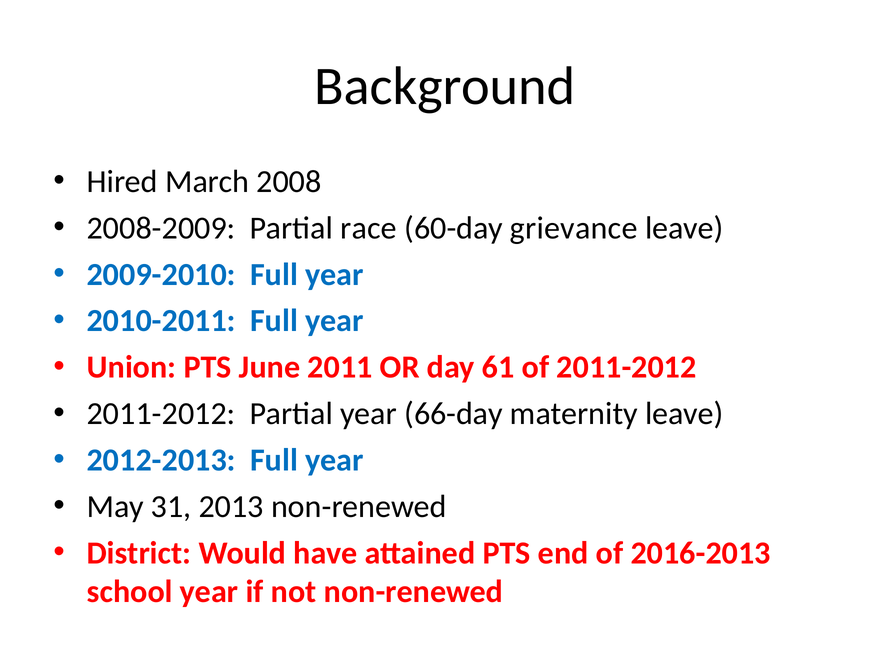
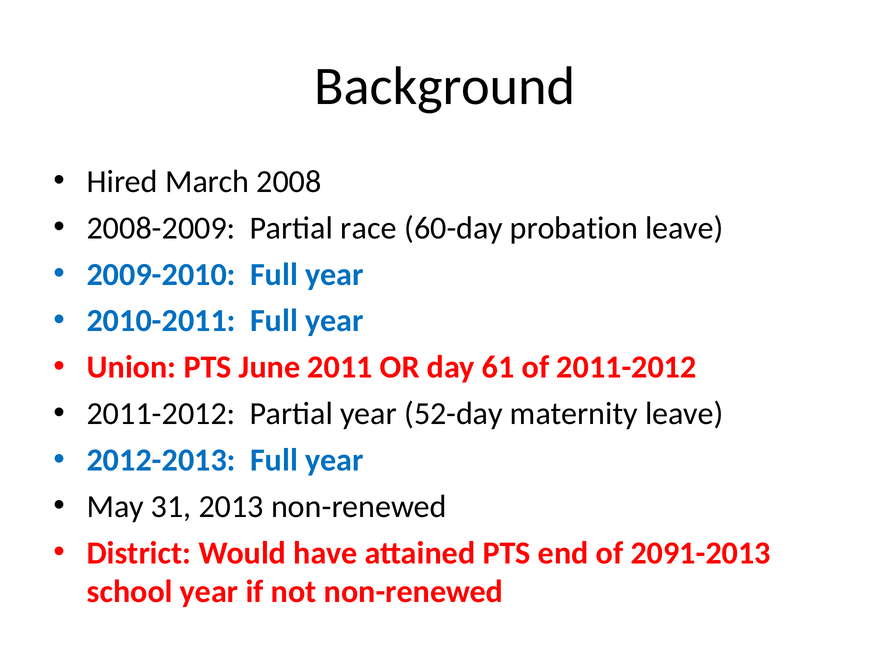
grievance: grievance -> probation (574, 228)
66-day: 66-day -> 52-day (454, 414)
2016-2013: 2016-2013 -> 2091-2013 (701, 553)
